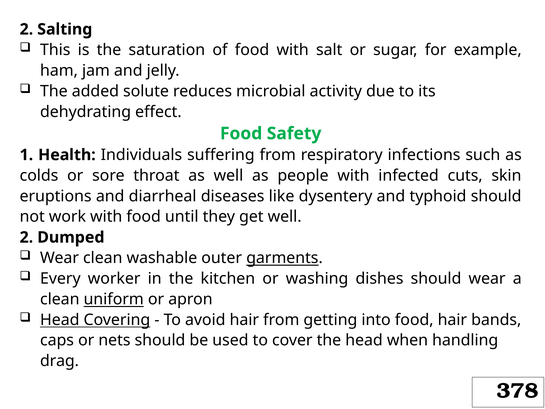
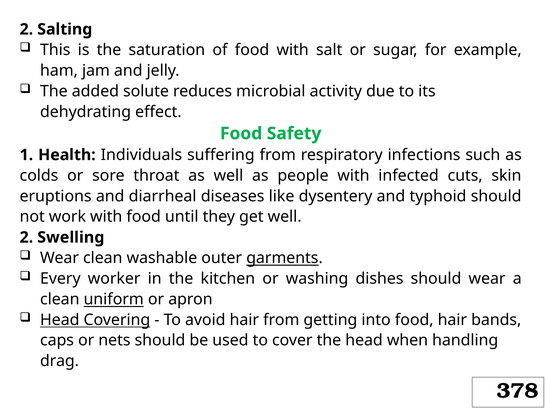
Dumped: Dumped -> Swelling (71, 237)
